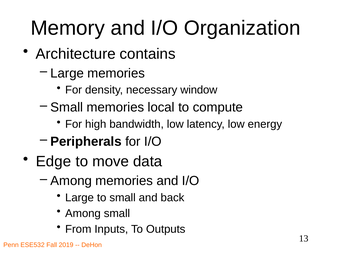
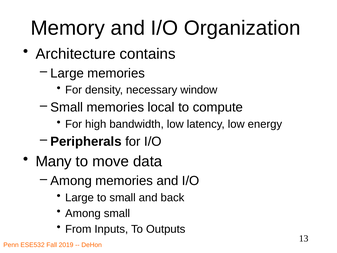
Edge: Edge -> Many (54, 161)
